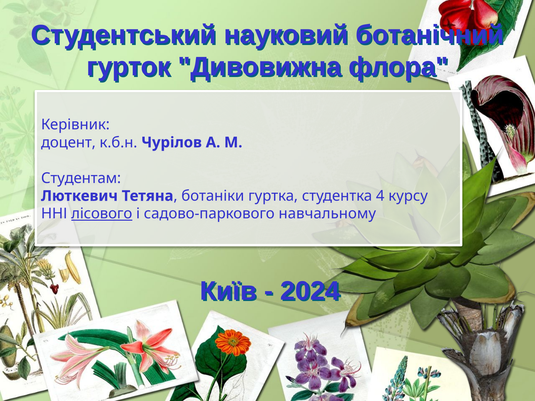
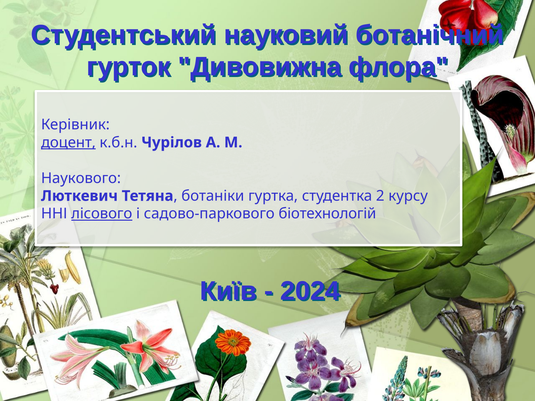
доцент underline: none -> present (68, 143)
Студентам: Студентам -> Наукового (81, 178)
4: 4 -> 2 (380, 196)
навчальному: навчальному -> біотехнологій (327, 214)
